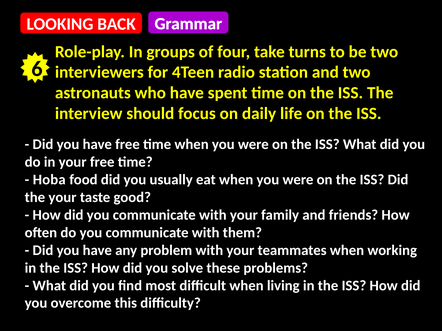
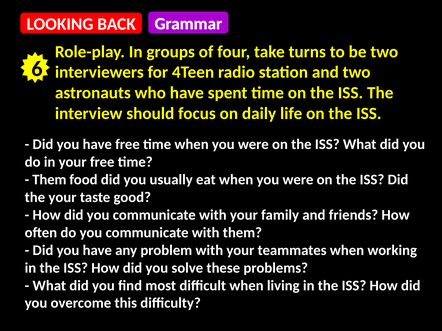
Hoba: Hoba -> Them (49, 180)
